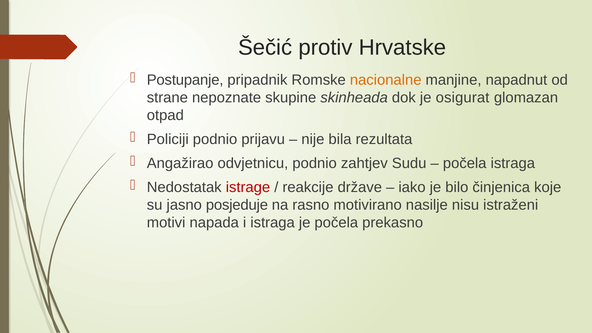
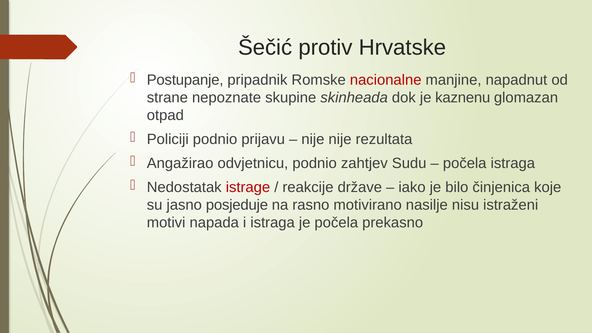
nacionalne colour: orange -> red (386, 80)
osigurat: osigurat -> kaznenu (463, 98)
nije bila: bila -> nije (340, 139)
